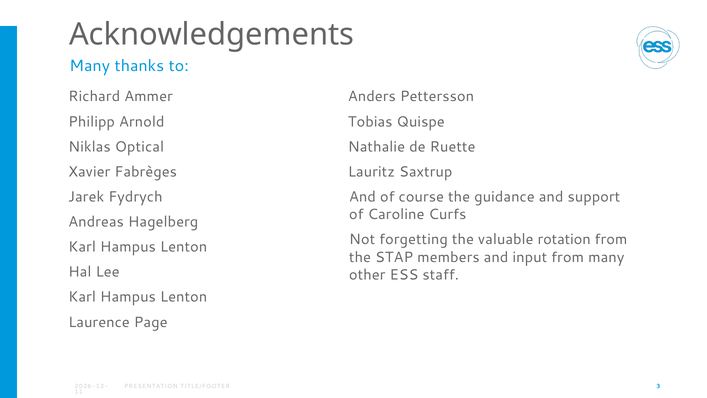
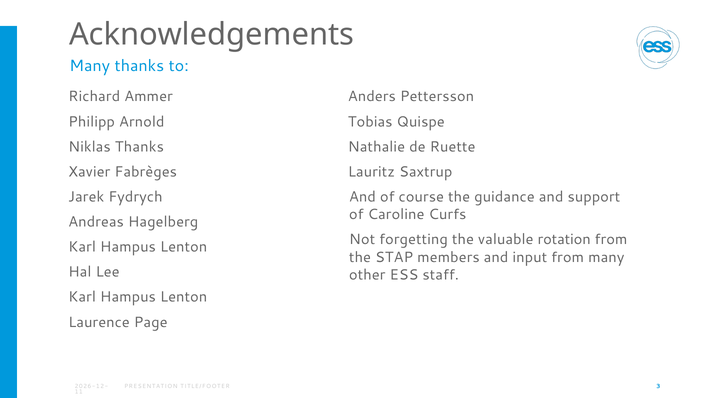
Niklas Optical: Optical -> Thanks (139, 147)
